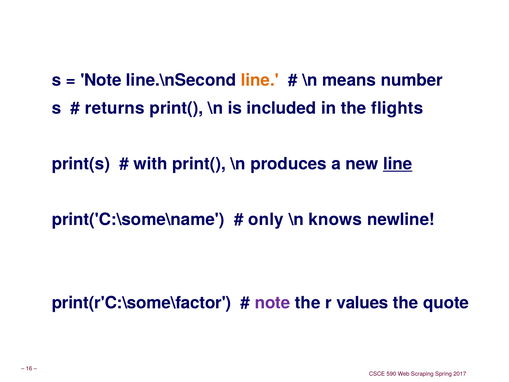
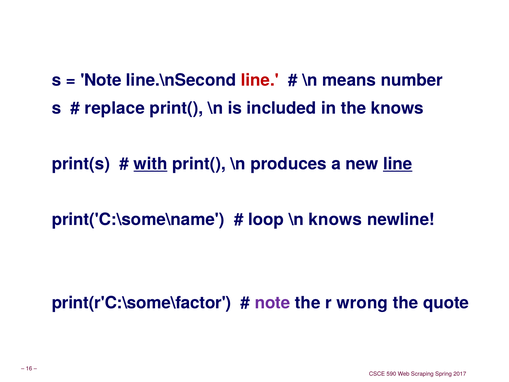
line colour: orange -> red (260, 80)
returns: returns -> replace (115, 108)
the flights: flights -> knows (397, 108)
with underline: none -> present (151, 164)
only: only -> loop (266, 219)
values: values -> wrong (362, 303)
